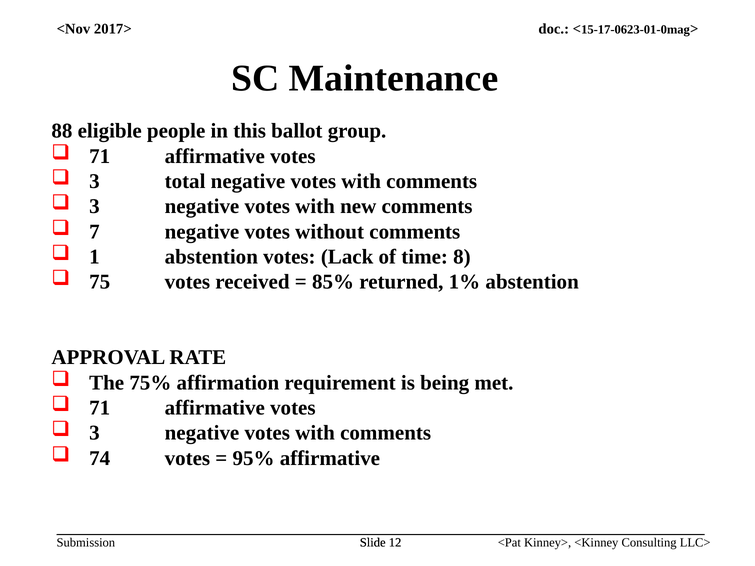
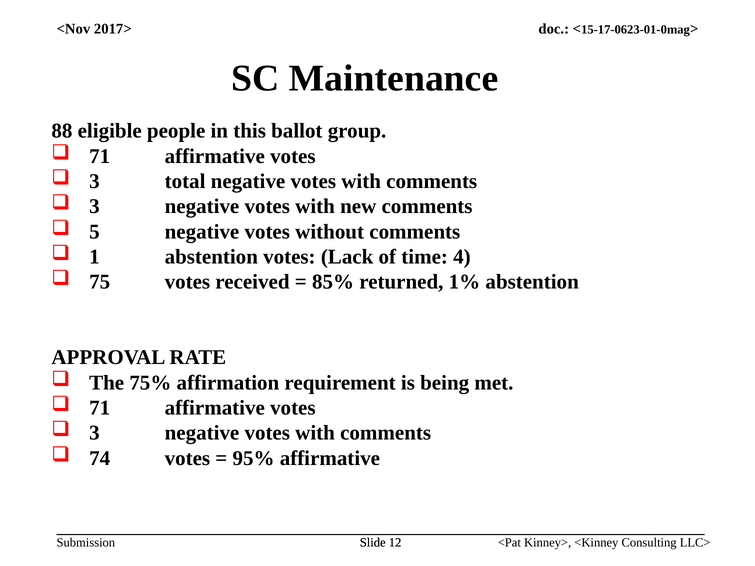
7: 7 -> 5 (94, 232)
8: 8 -> 4 (462, 257)
